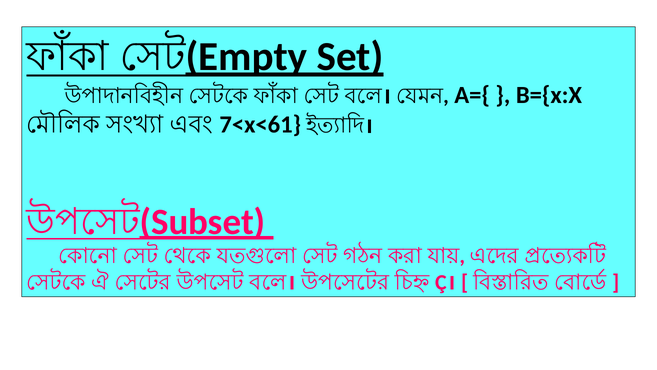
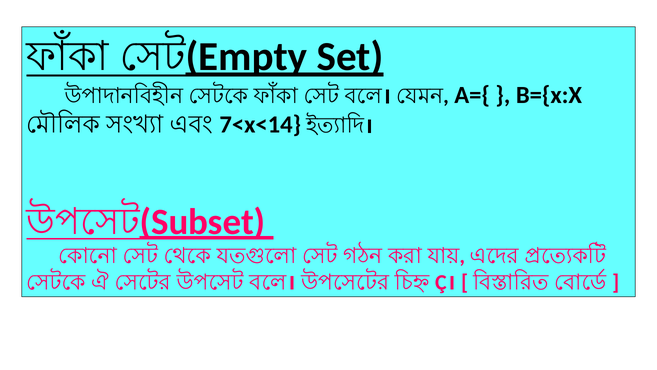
7<x<61: 7<x<61 -> 7<x<14 (260, 125)
